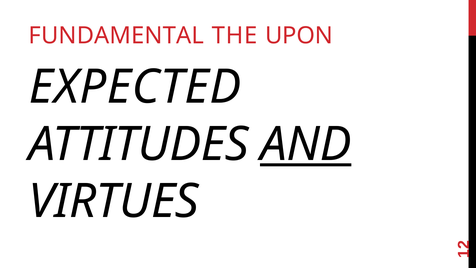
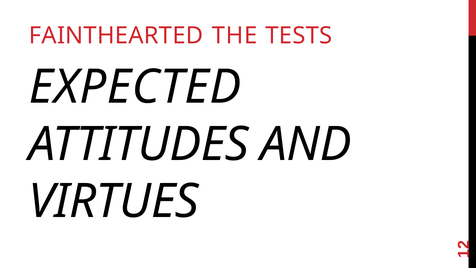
FUNDAMENTAL: FUNDAMENTAL -> FAINTHEARTED (116, 36)
UPON: UPON -> TESTS (299, 36)
AND underline: present -> none (306, 144)
